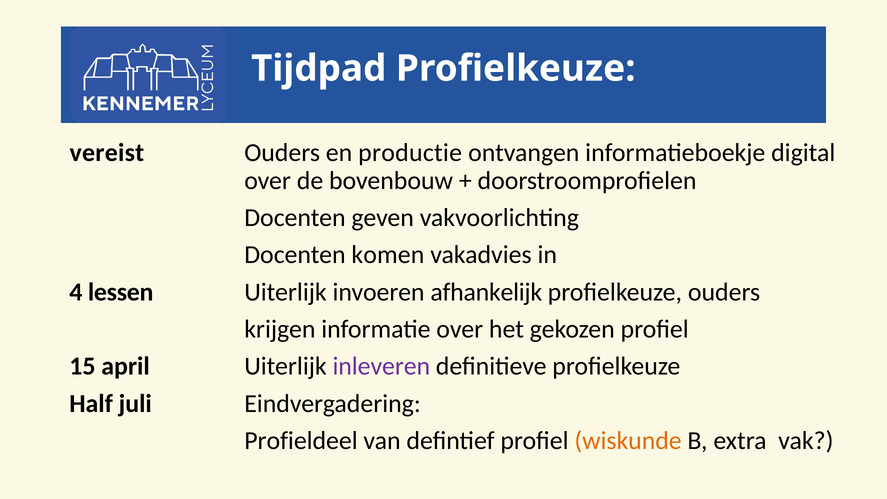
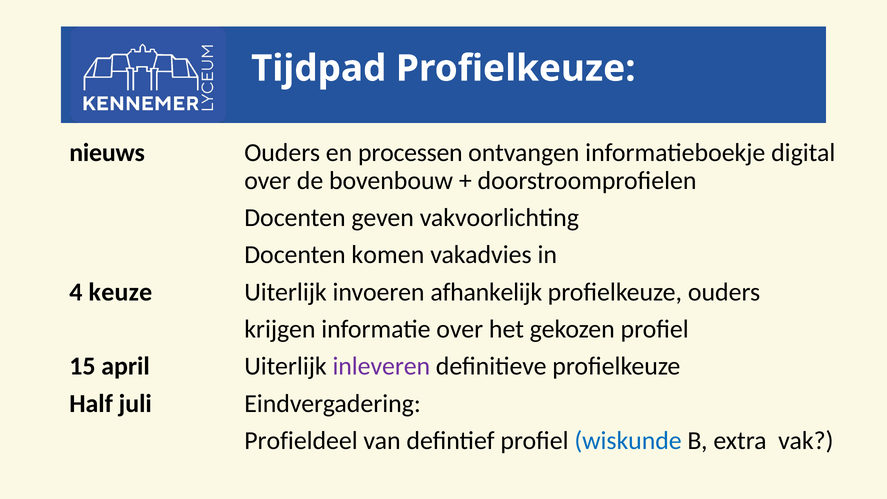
vereist: vereist -> nieuws (107, 153)
productie: productie -> processen (410, 153)
lessen: lessen -> keuze (120, 292)
wiskunde colour: orange -> blue (628, 441)
